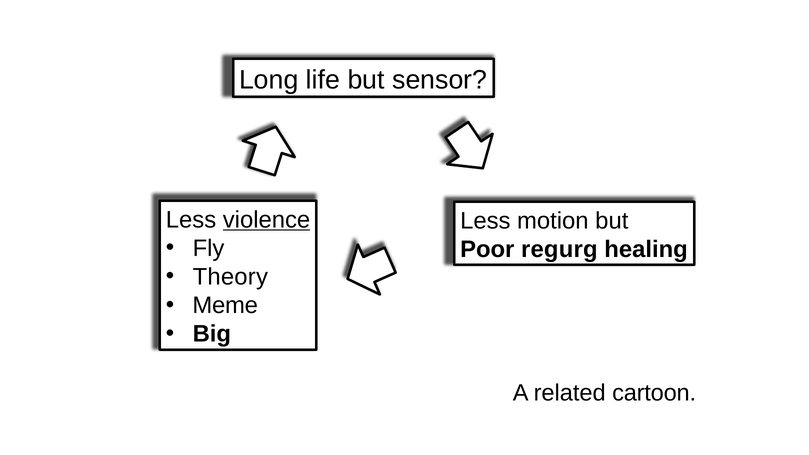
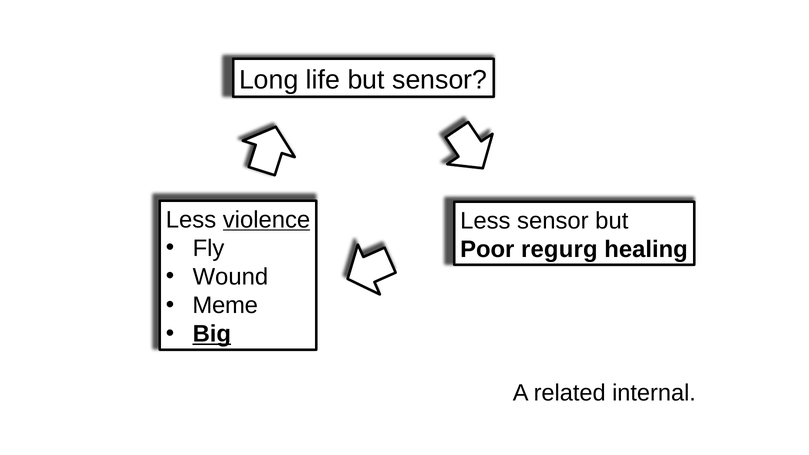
Less motion: motion -> sensor (553, 221)
Theory: Theory -> Wound (230, 277)
Big underline: none -> present (212, 334)
cartoon: cartoon -> internal (654, 393)
